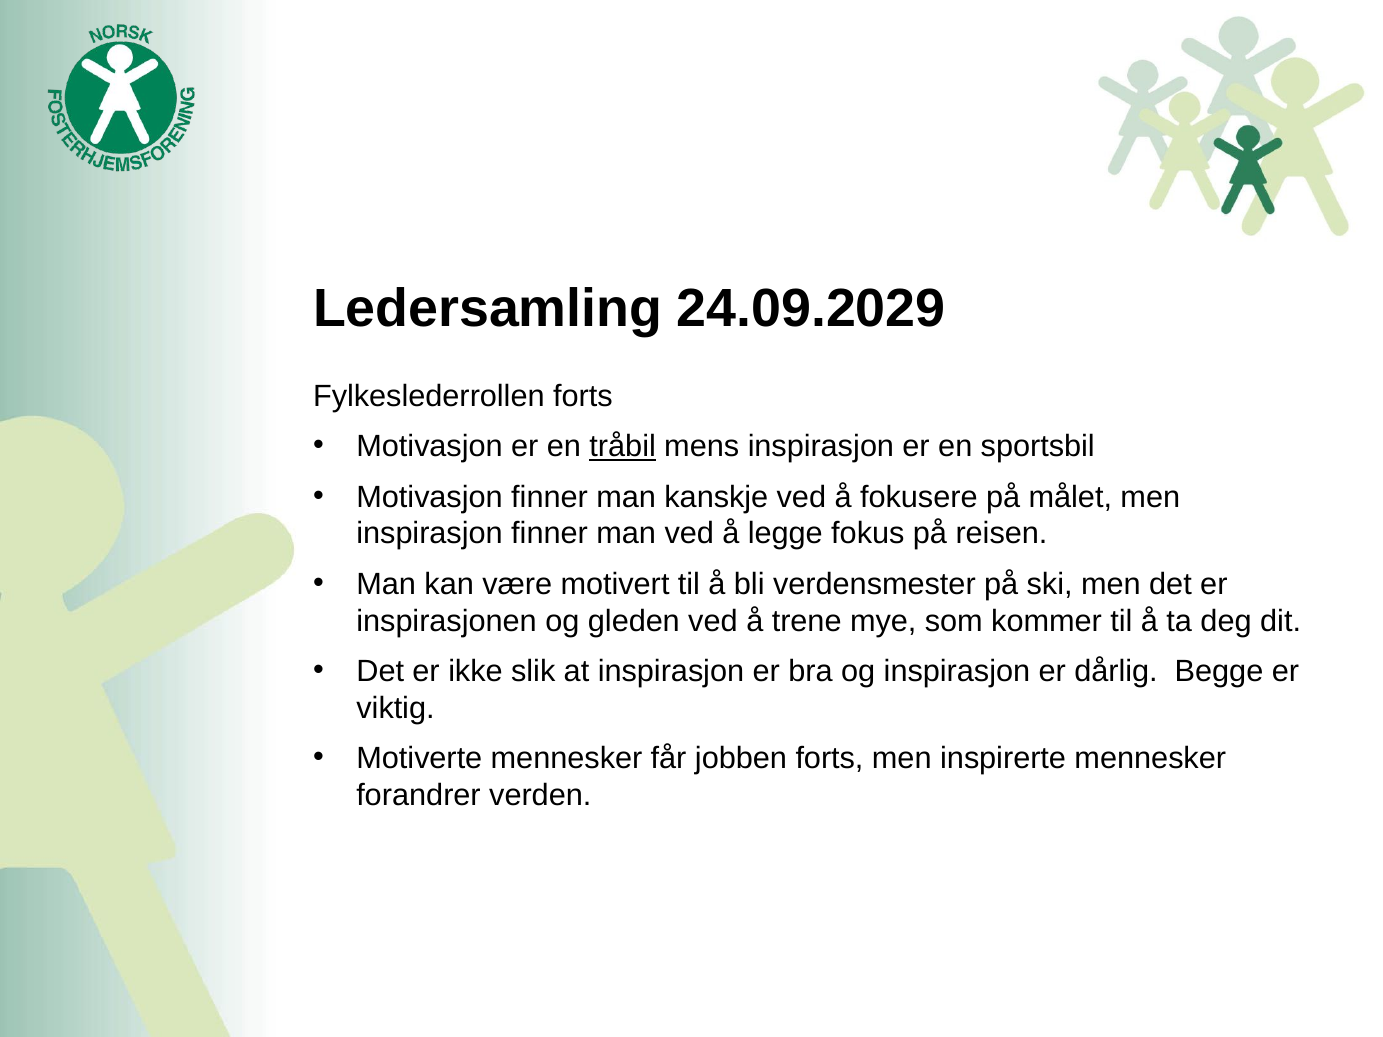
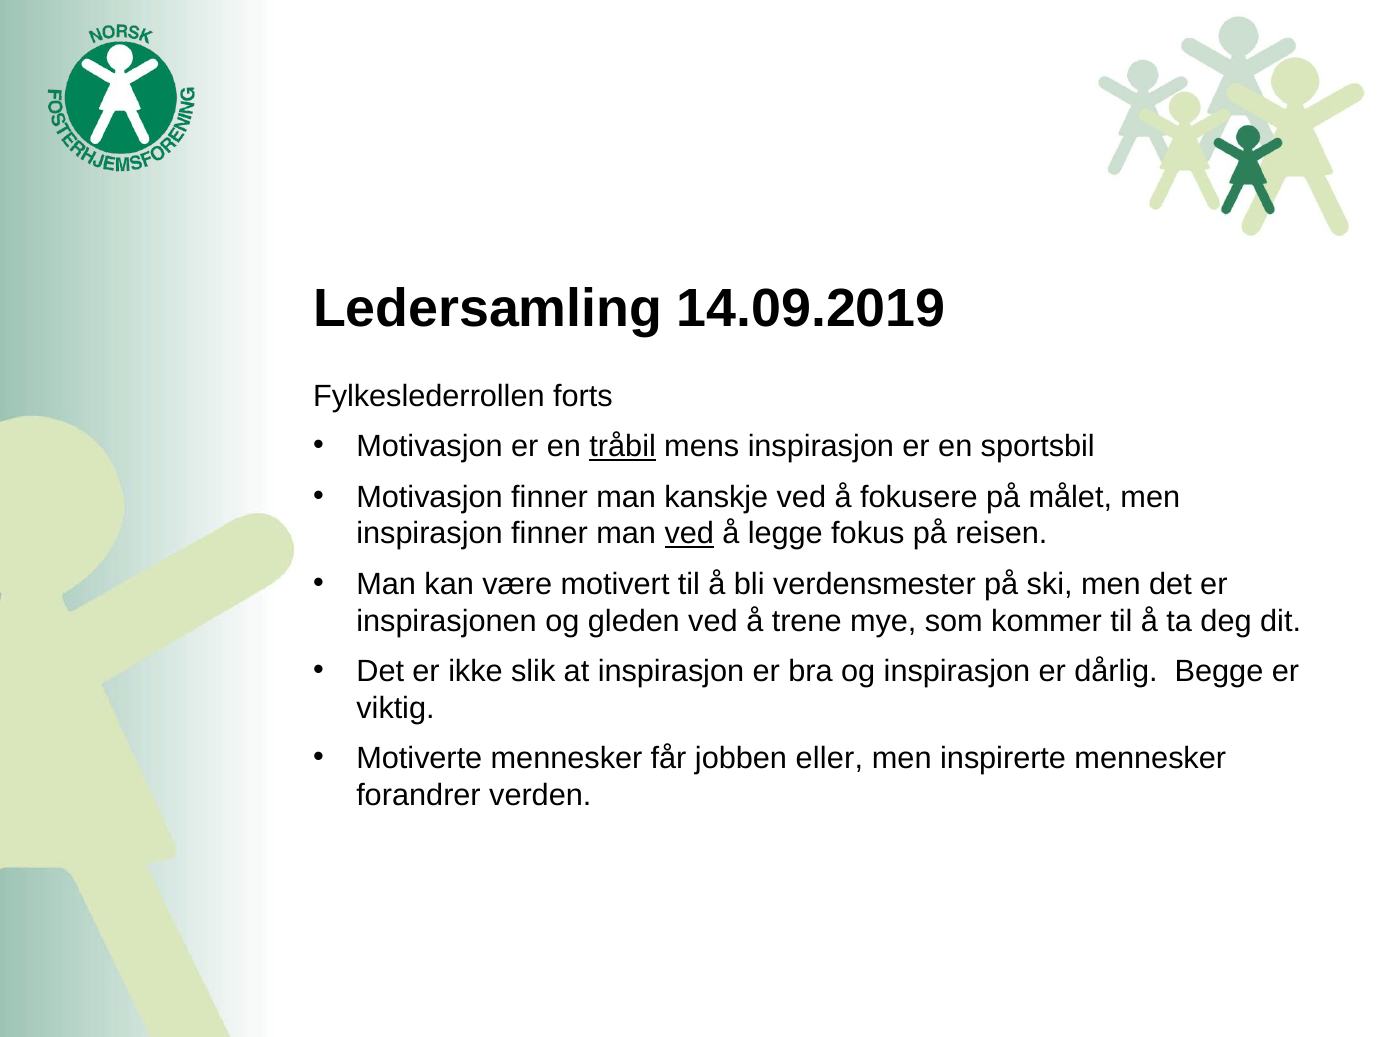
24.09.2029: 24.09.2029 -> 14.09.2019 (811, 309)
ved underline: none -> present (689, 534)
jobben forts: forts -> eller (829, 759)
